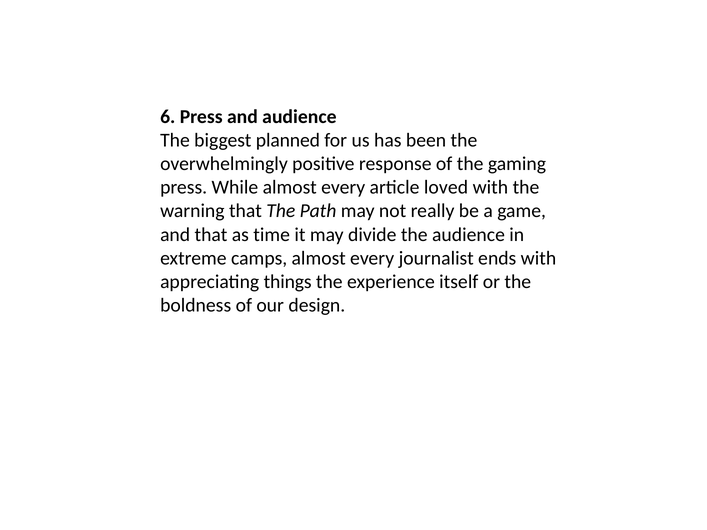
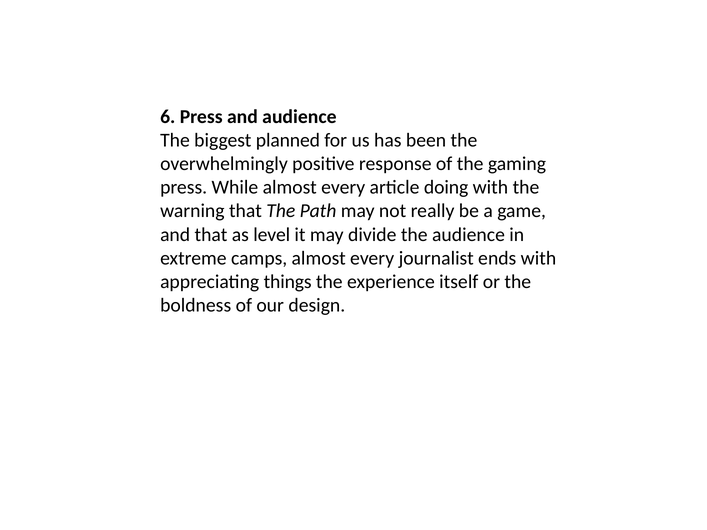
loved: loved -> doing (446, 188)
time: time -> level (272, 235)
